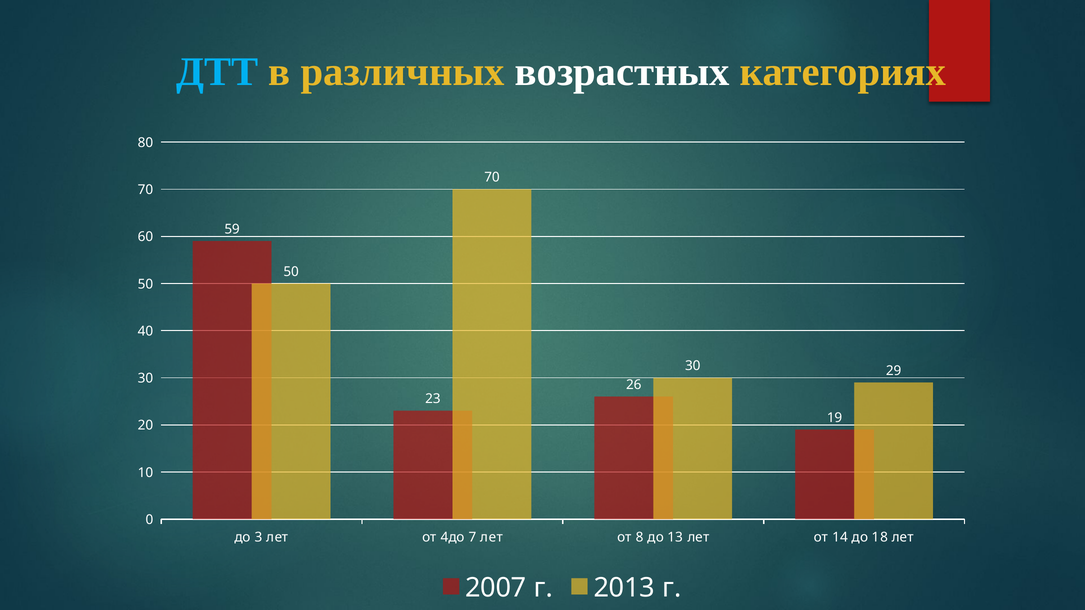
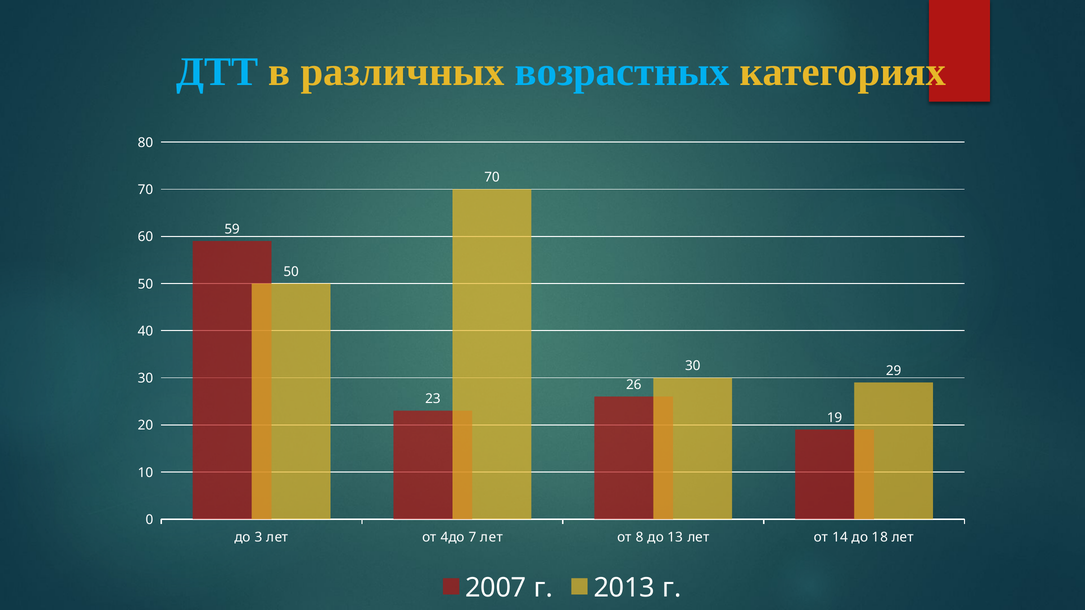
возрастных colour: white -> light blue (622, 72)
